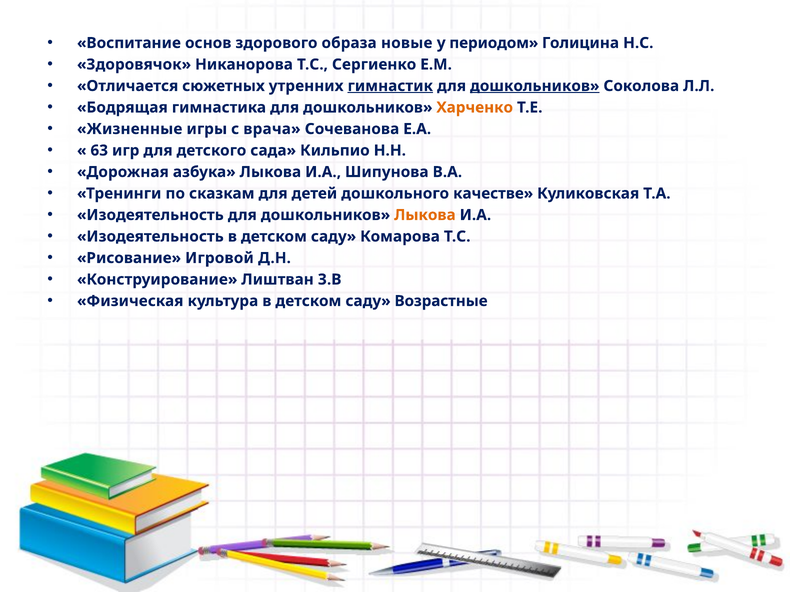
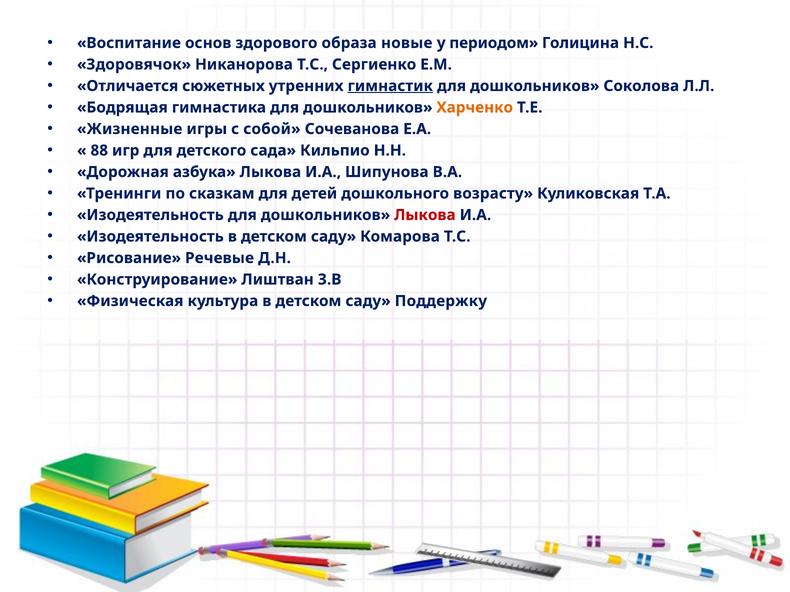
дошкольников underline: present -> none (535, 86)
врача: врача -> собой (272, 129)
63: 63 -> 88 (99, 151)
качестве: качестве -> возрасту (493, 194)
Лыкова colour: orange -> red (425, 215)
Игровой: Игровой -> Речевые (220, 258)
Возрастные: Возрастные -> Поддержку (441, 301)
